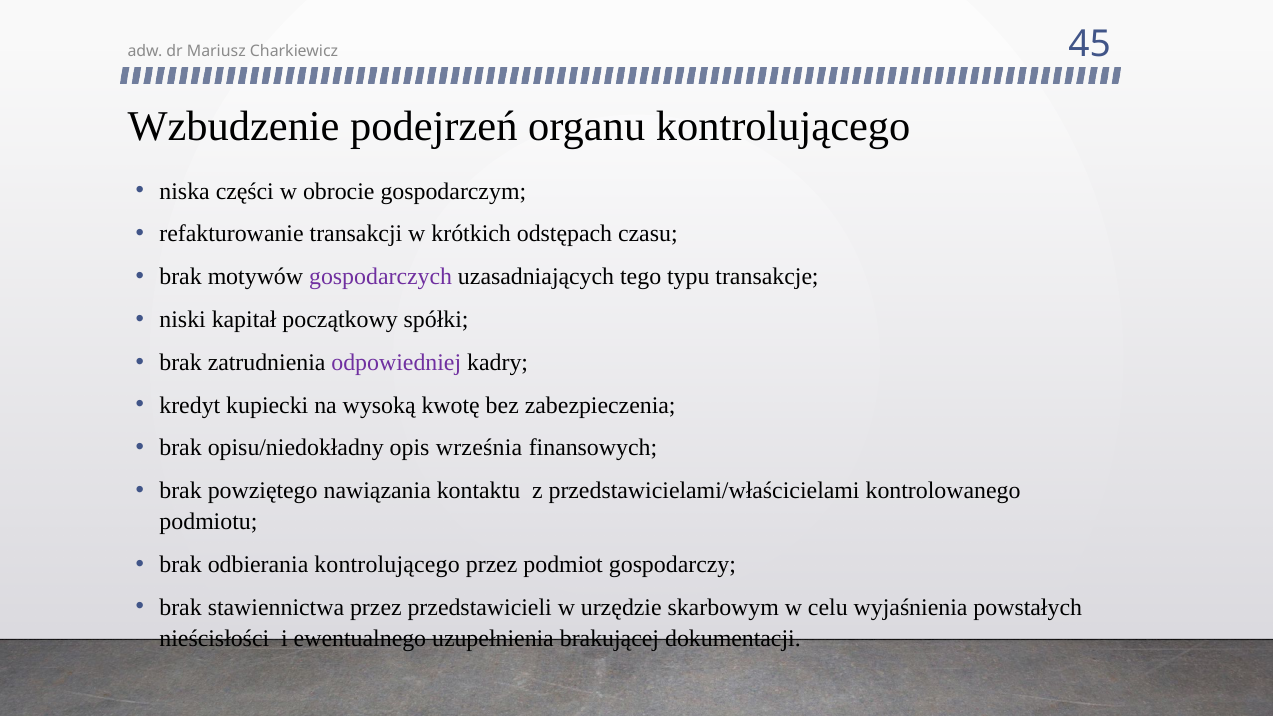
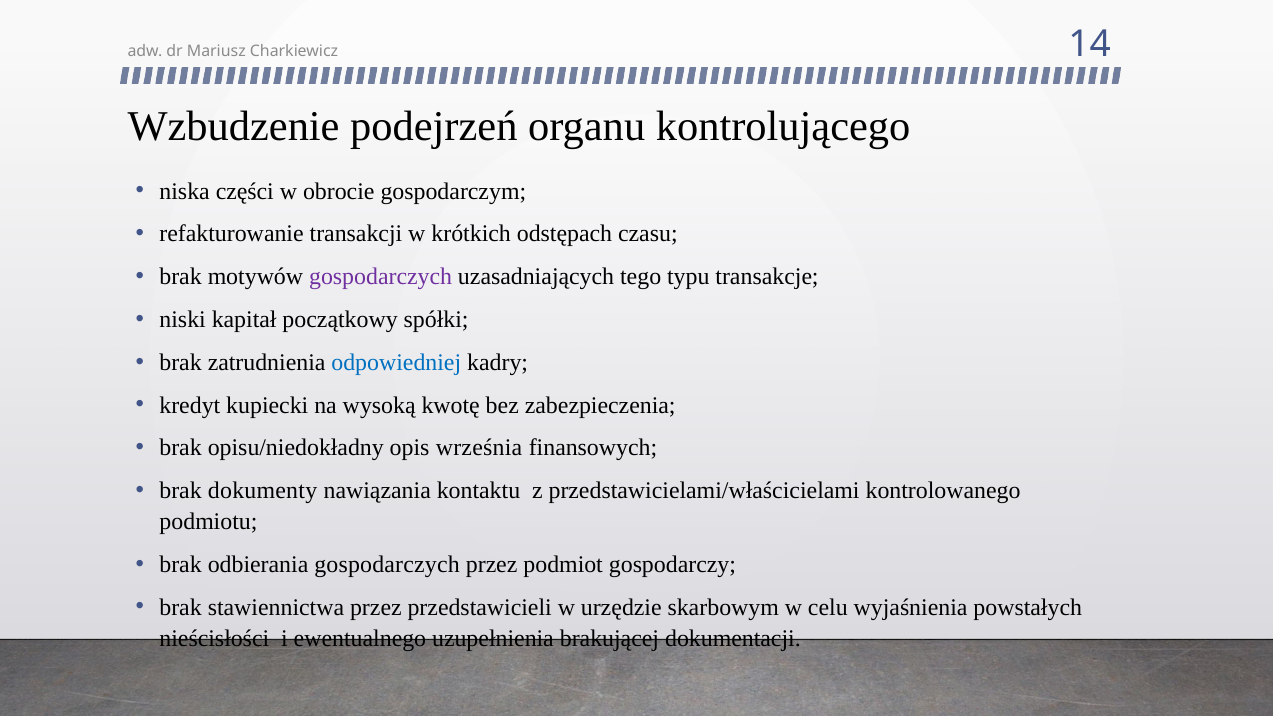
45: 45 -> 14 (1090, 44)
odpowiedniej colour: purple -> blue (396, 362)
powziętego: powziętego -> dokumenty (263, 491)
odbierania kontrolującego: kontrolującego -> gospodarczych (387, 565)
